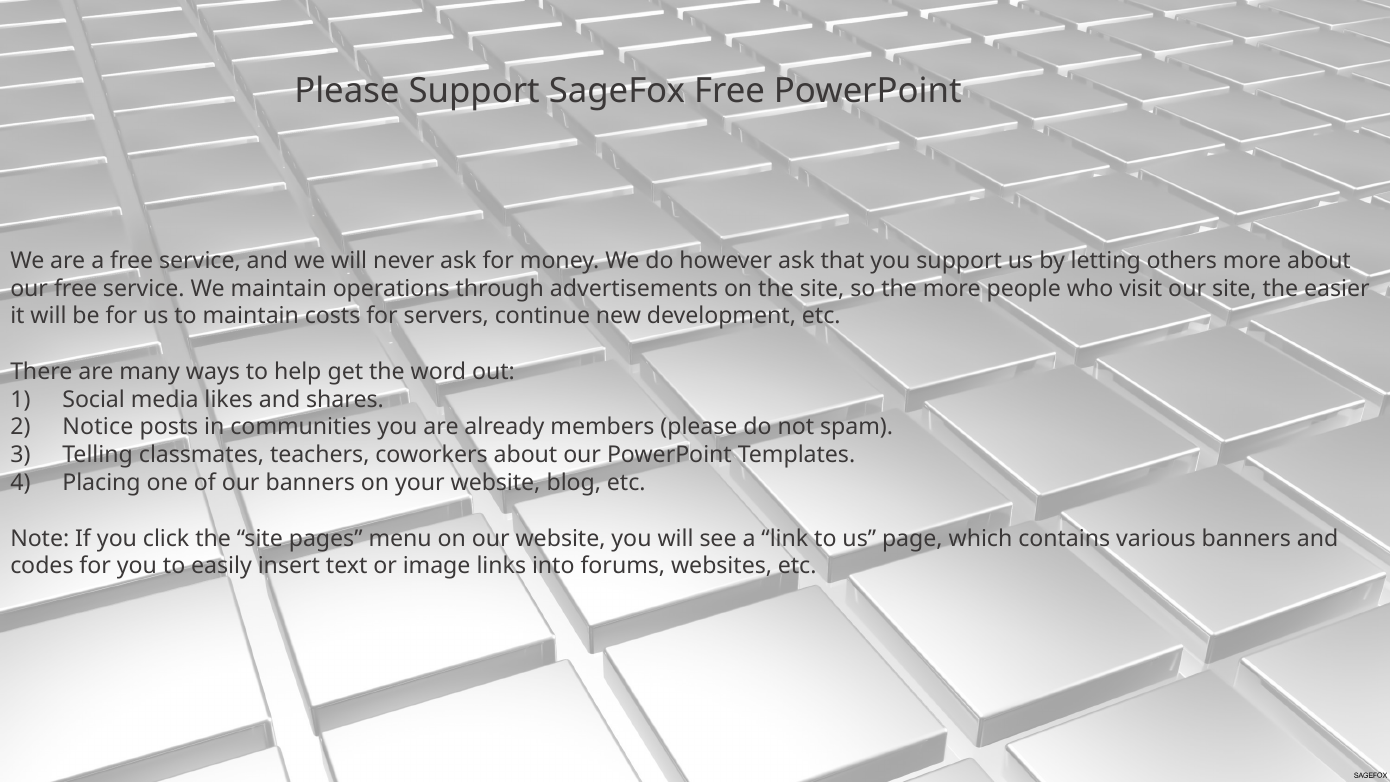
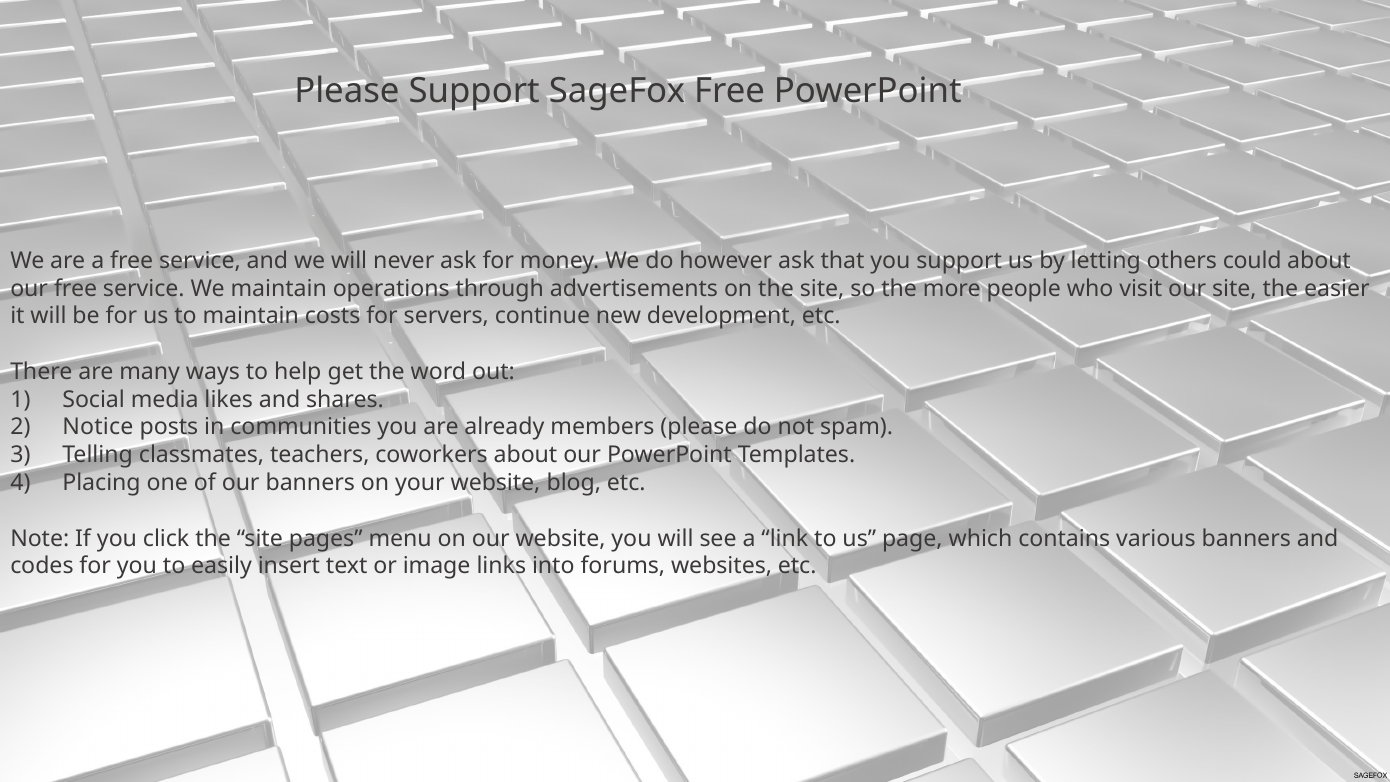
others more: more -> could (1252, 261)
